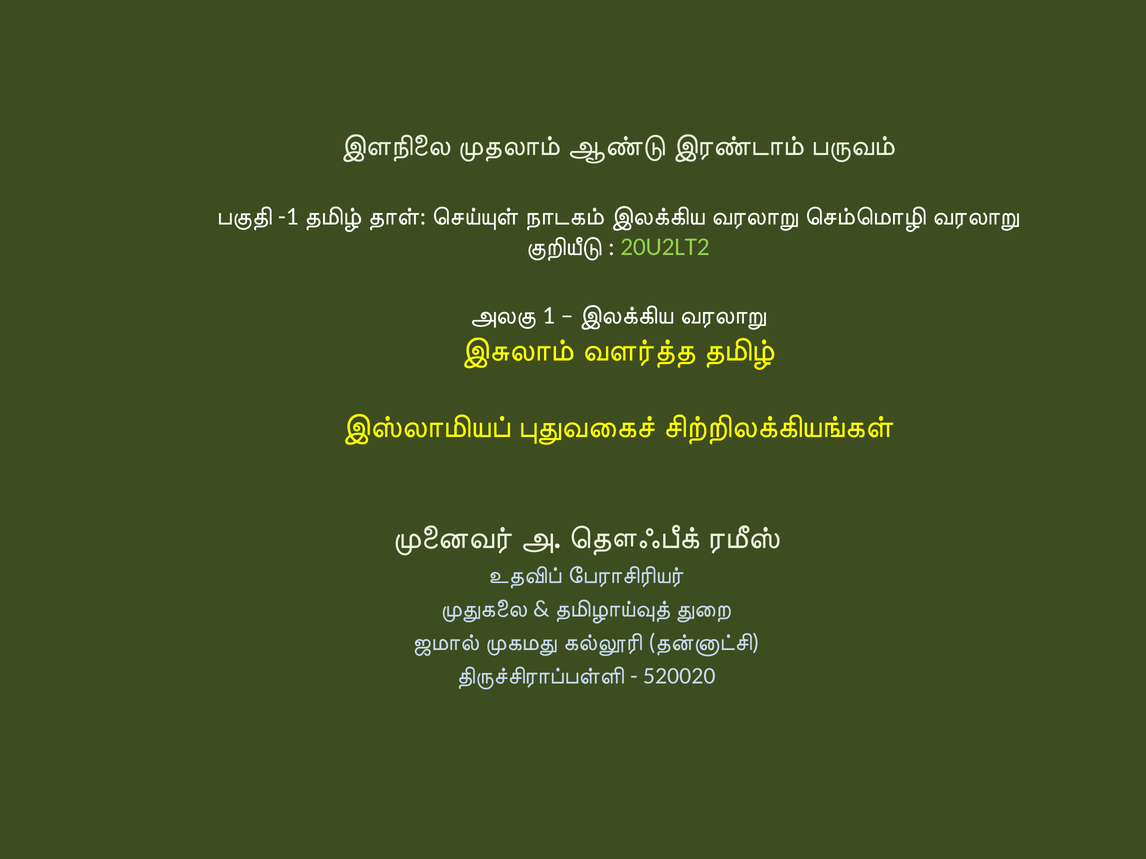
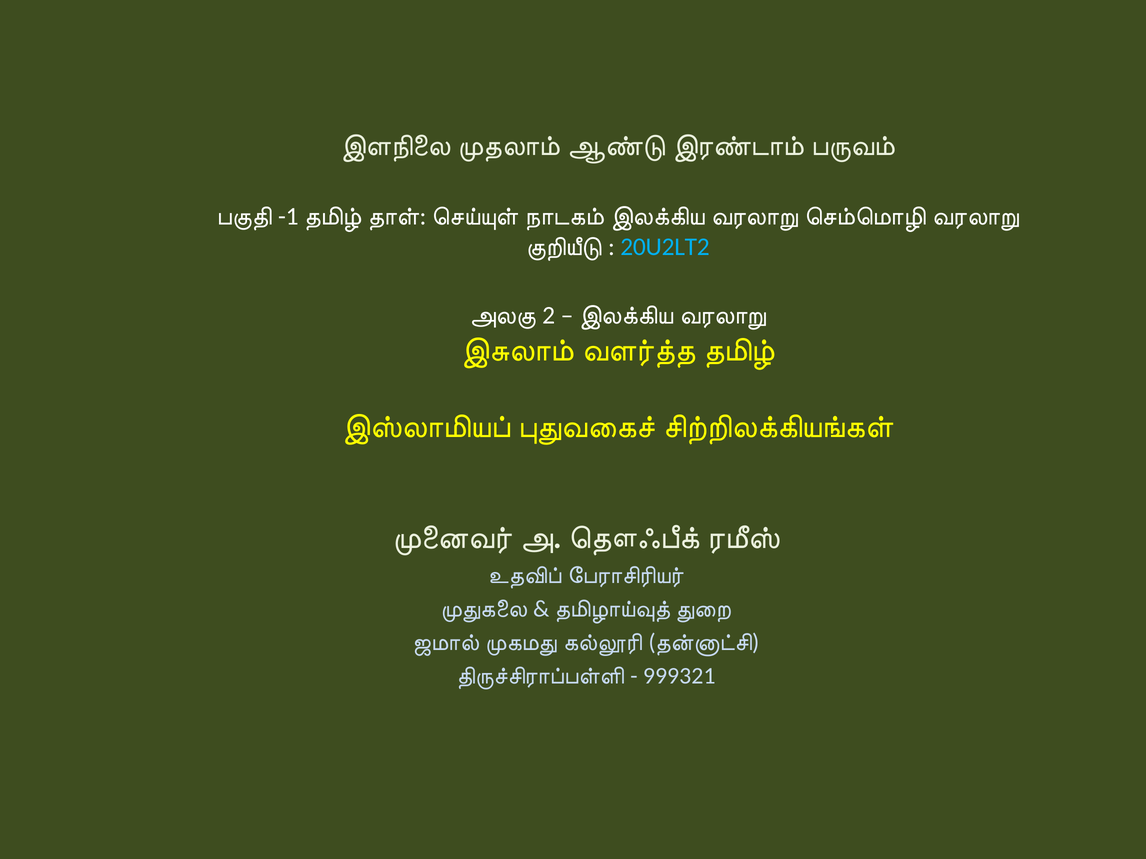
20U2LT2 colour: light green -> light blue (665, 247)
1: 1 -> 2 (549, 316)
520020: 520020 -> 999321 (679, 676)
